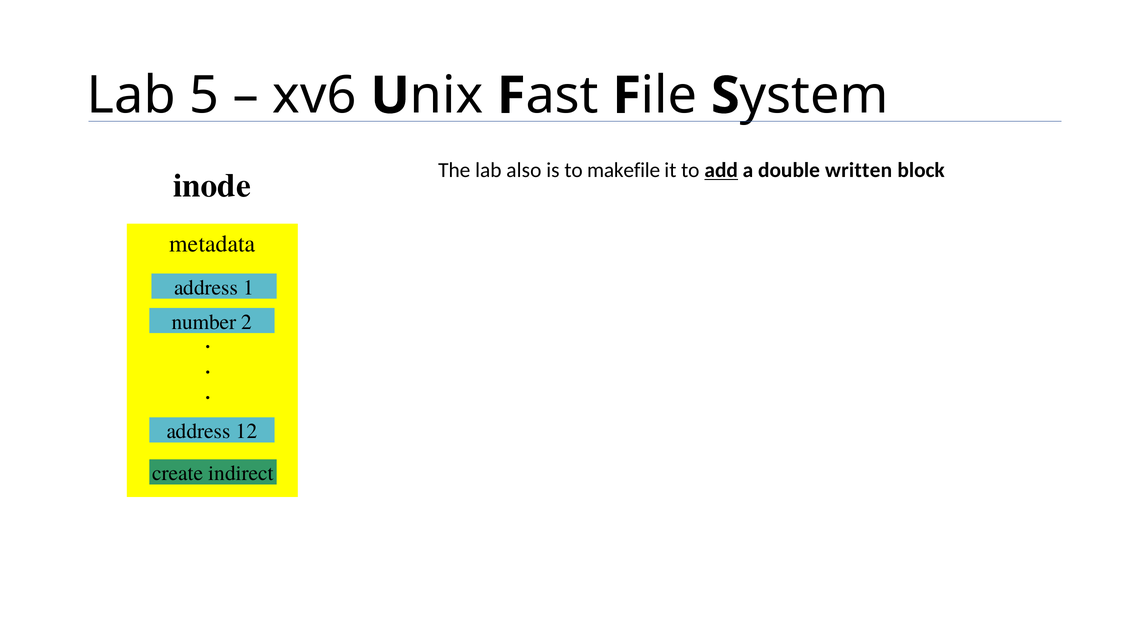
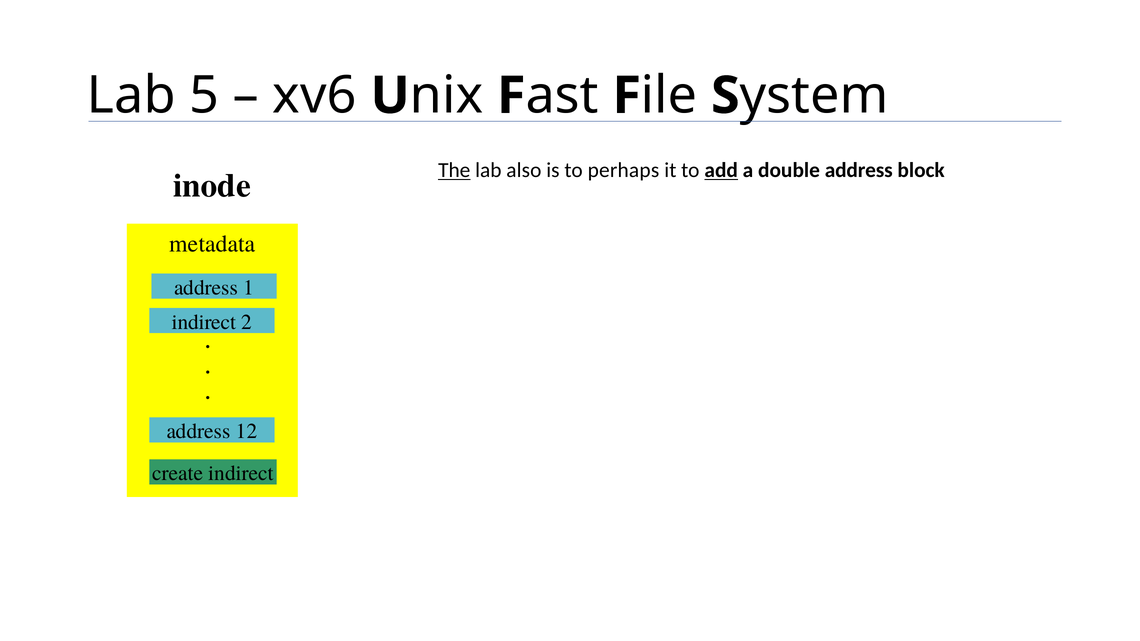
The underline: none -> present (454, 170)
makefile: makefile -> perhaps (623, 170)
double written: written -> address (859, 170)
number: number -> indirect (204, 322)
